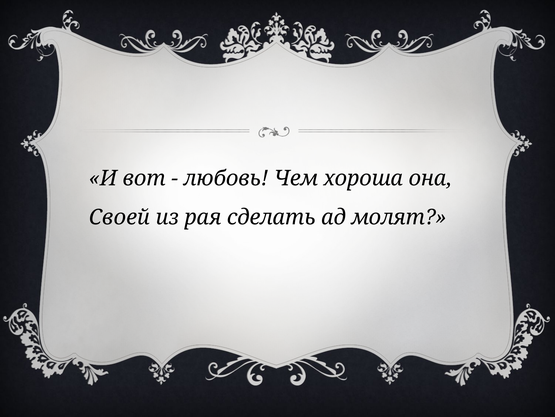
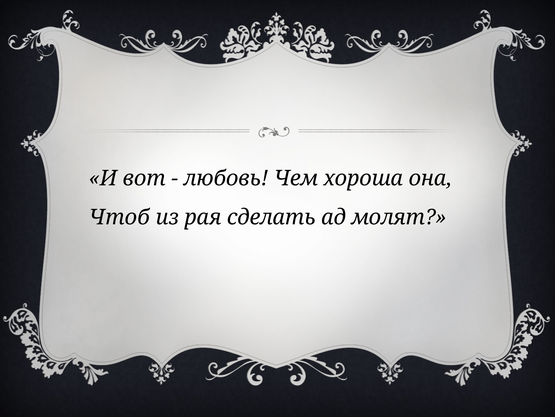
Своей: Своей -> Чтоб (119, 217)
